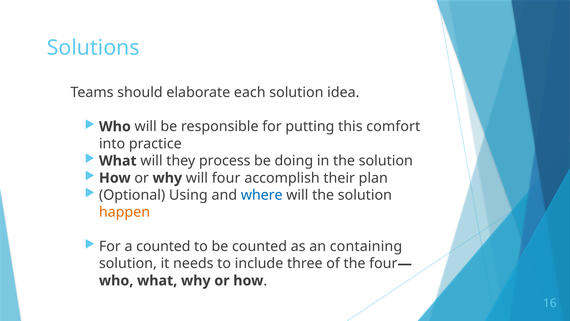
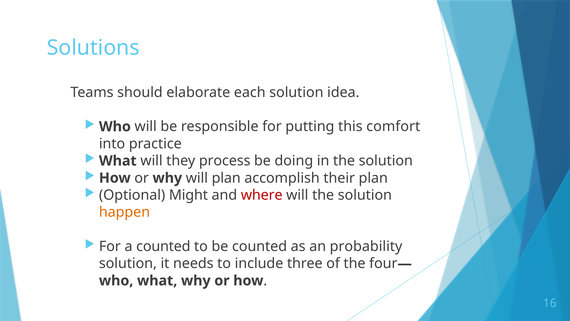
will four: four -> plan (226, 178)
Using: Using -> Might (188, 195)
where colour: blue -> red (262, 195)
containing: containing -> probability (366, 246)
